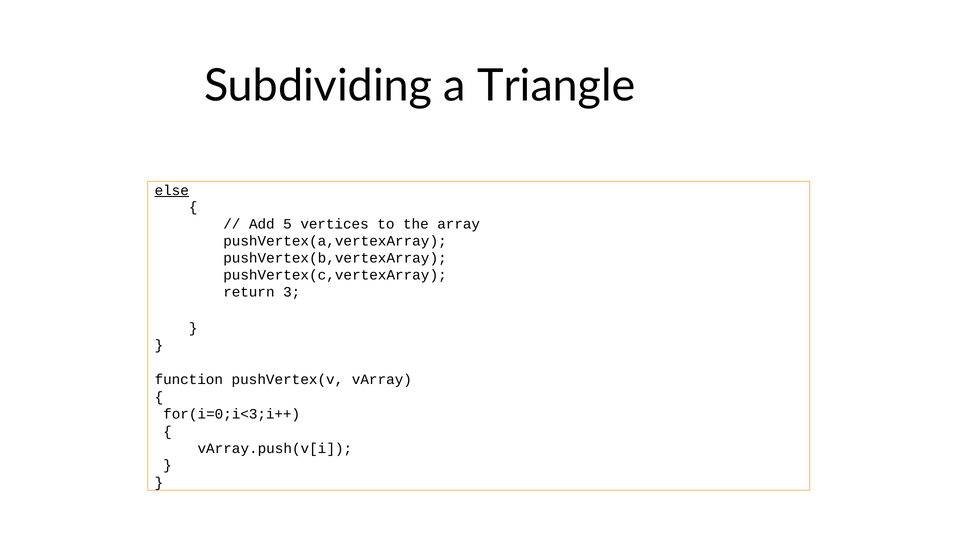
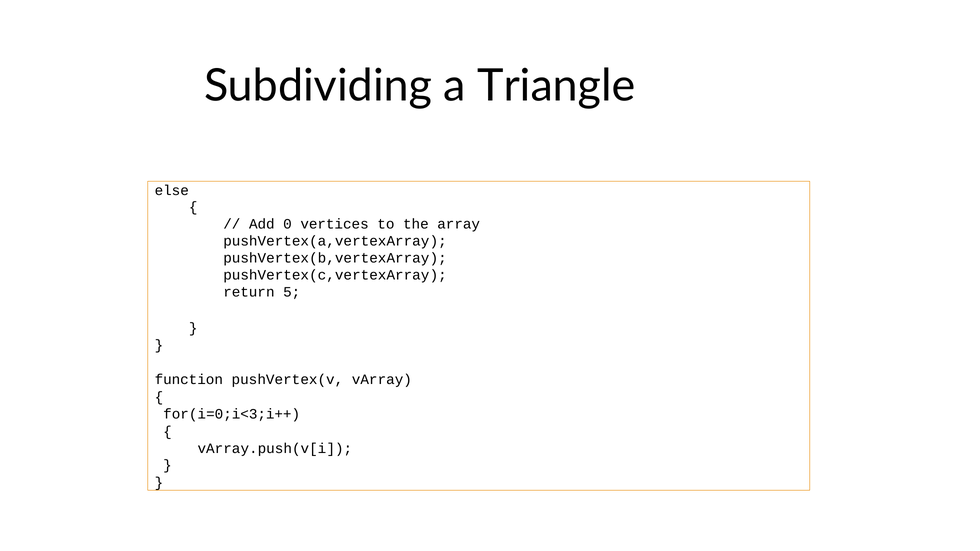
else underline: present -> none (172, 191)
5: 5 -> 0 (288, 224)
3: 3 -> 5 (292, 292)
